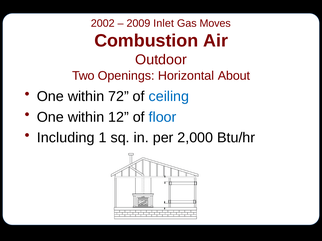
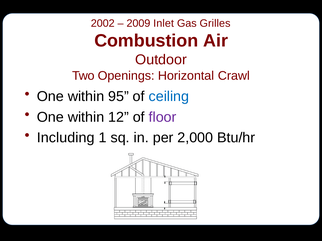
Moves: Moves -> Grilles (215, 23)
About: About -> Crawl (234, 76)
72: 72 -> 95 (118, 97)
floor colour: blue -> purple (163, 117)
